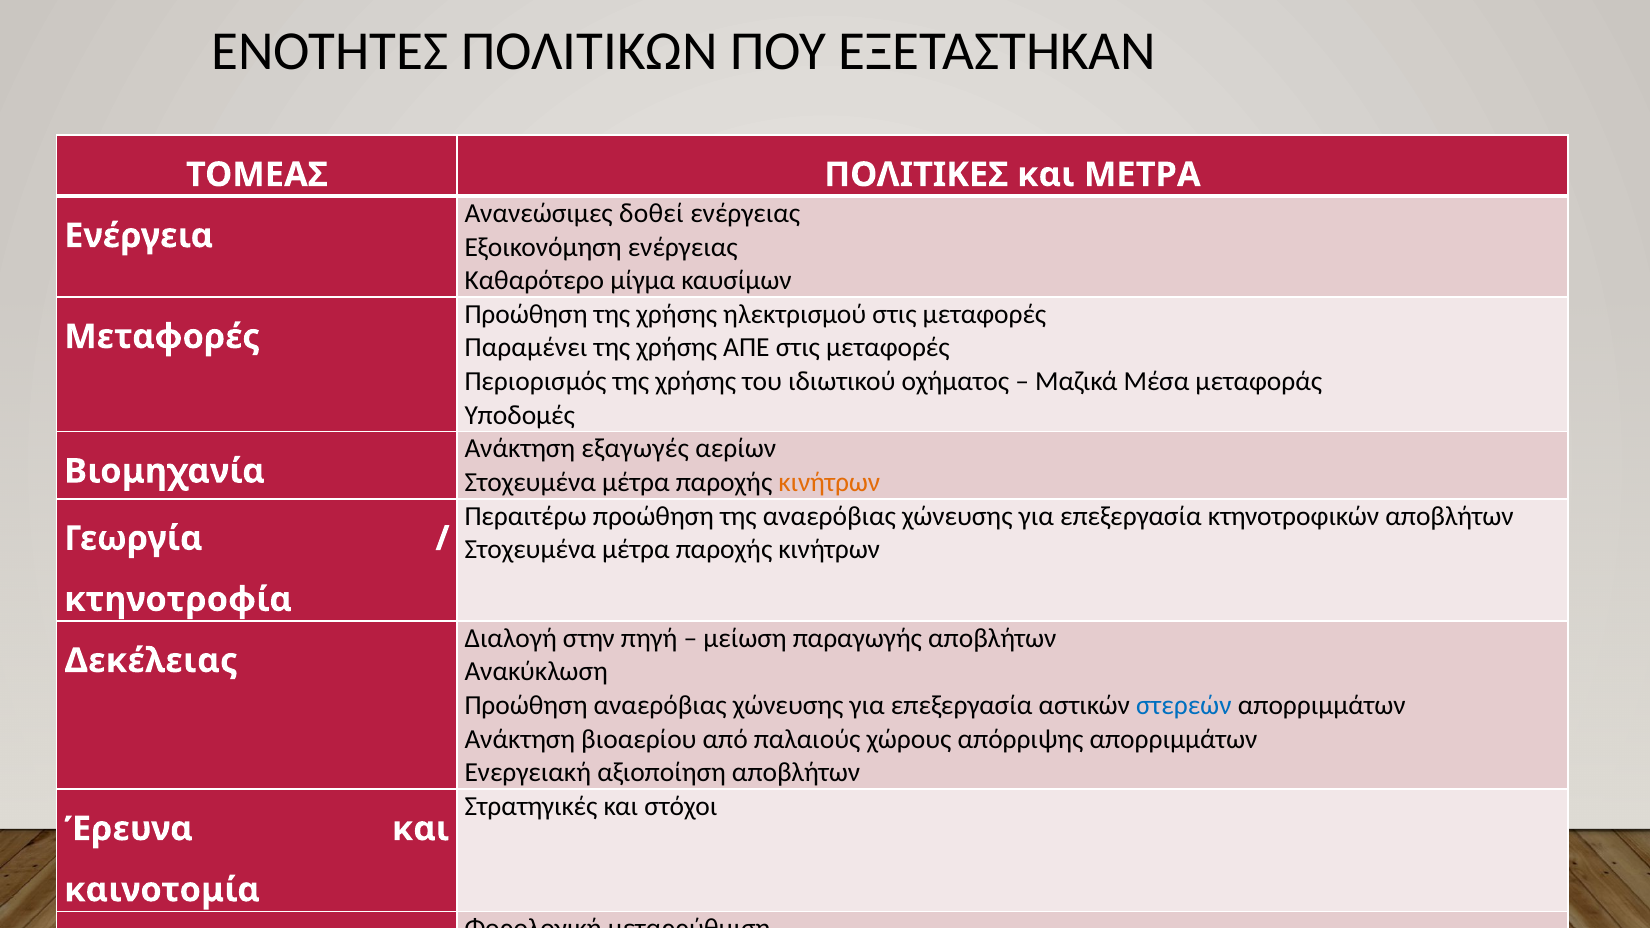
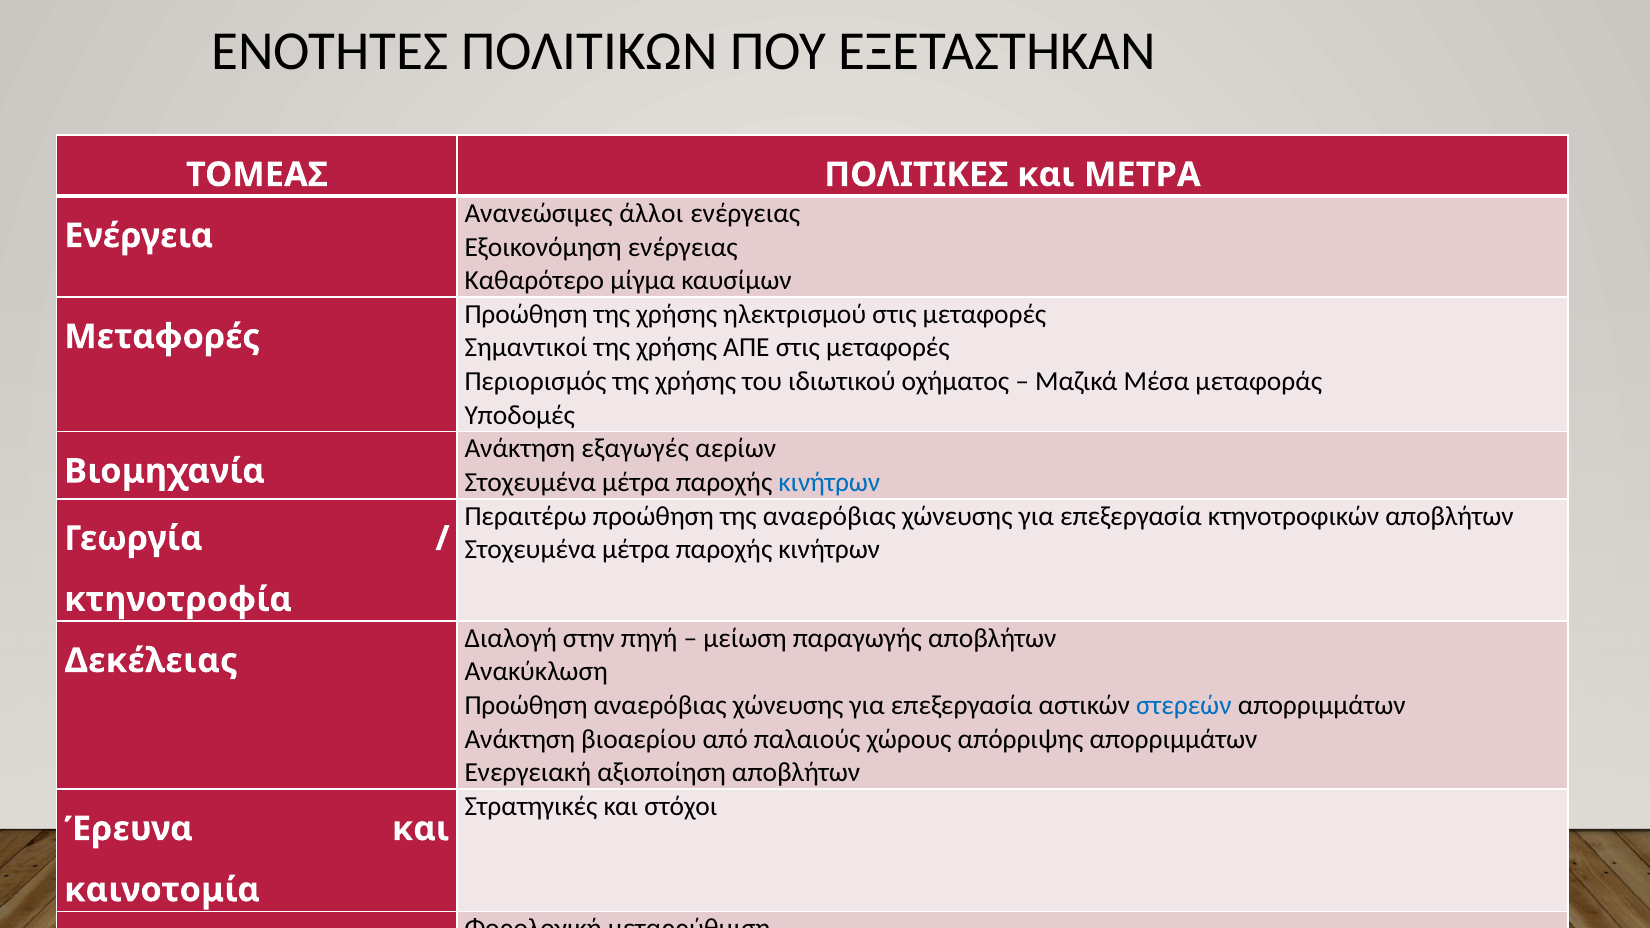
δοθεί: δοθεί -> άλλοι (651, 213)
Παραμένει: Παραμένει -> Σηµαντικοί (526, 348)
κινήτρων colour: orange -> blue (829, 482)
